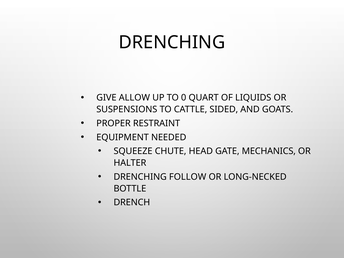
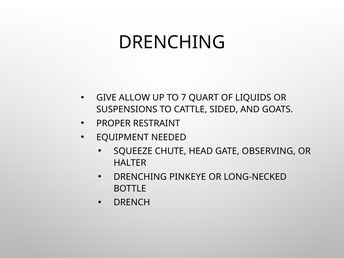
0: 0 -> 7 (184, 98)
MECHANICS: MECHANICS -> OBSERVING (269, 151)
FOLLOW: FOLLOW -> PINKEYE (188, 177)
